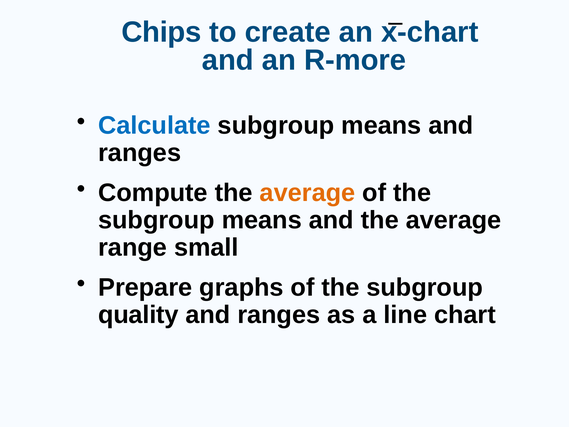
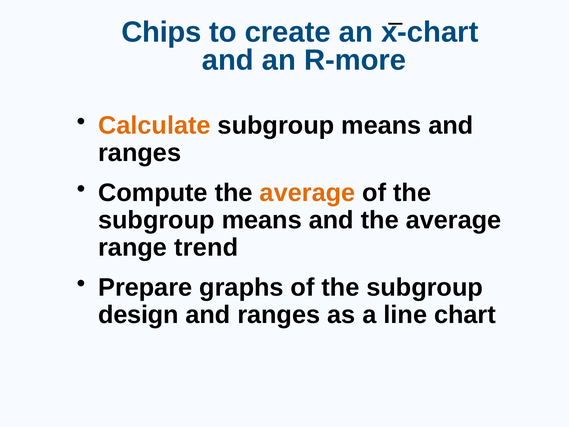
Calculate colour: blue -> orange (154, 125)
small: small -> trend (206, 247)
quality: quality -> design (138, 315)
